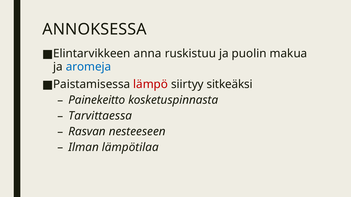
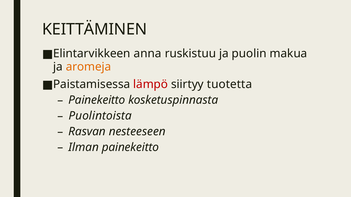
ANNOKSESSA: ANNOKSESSA -> KEITTÄMINEN (95, 29)
aromeja colour: blue -> orange (88, 67)
sitkeäksi: sitkeäksi -> tuotetta (230, 85)
Tarvittaessa: Tarvittaessa -> Puolintoista (100, 116)
Ilman lämpötilaa: lämpötilaa -> painekeitto (130, 148)
